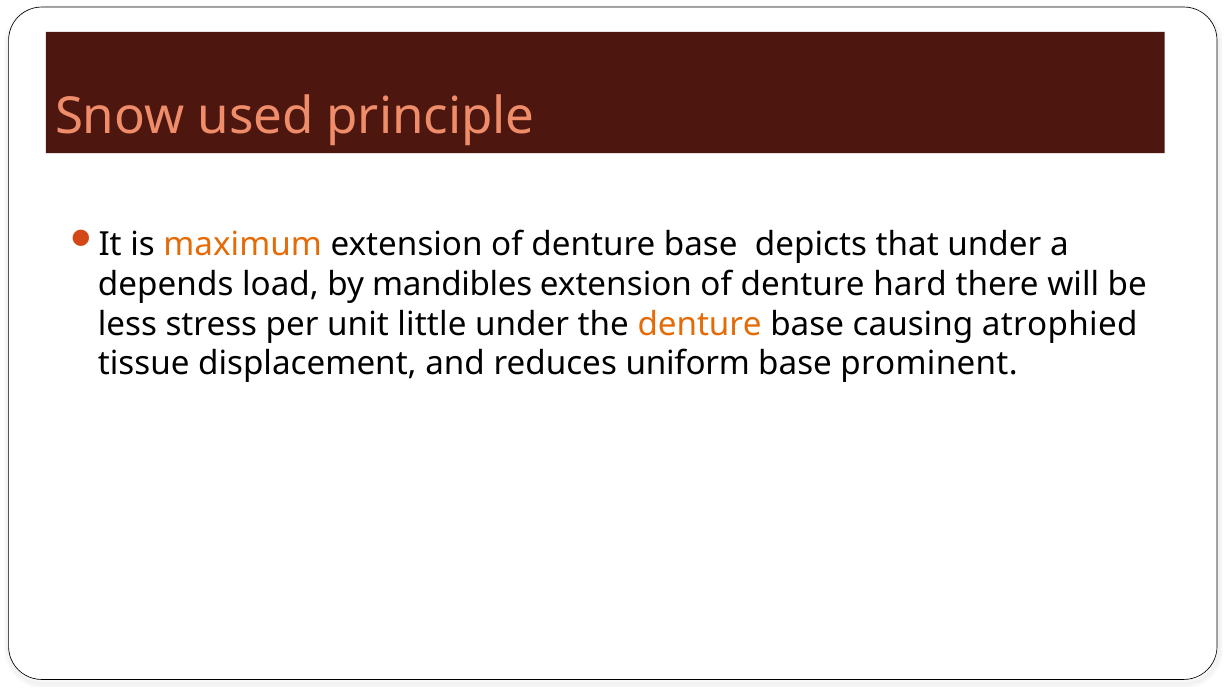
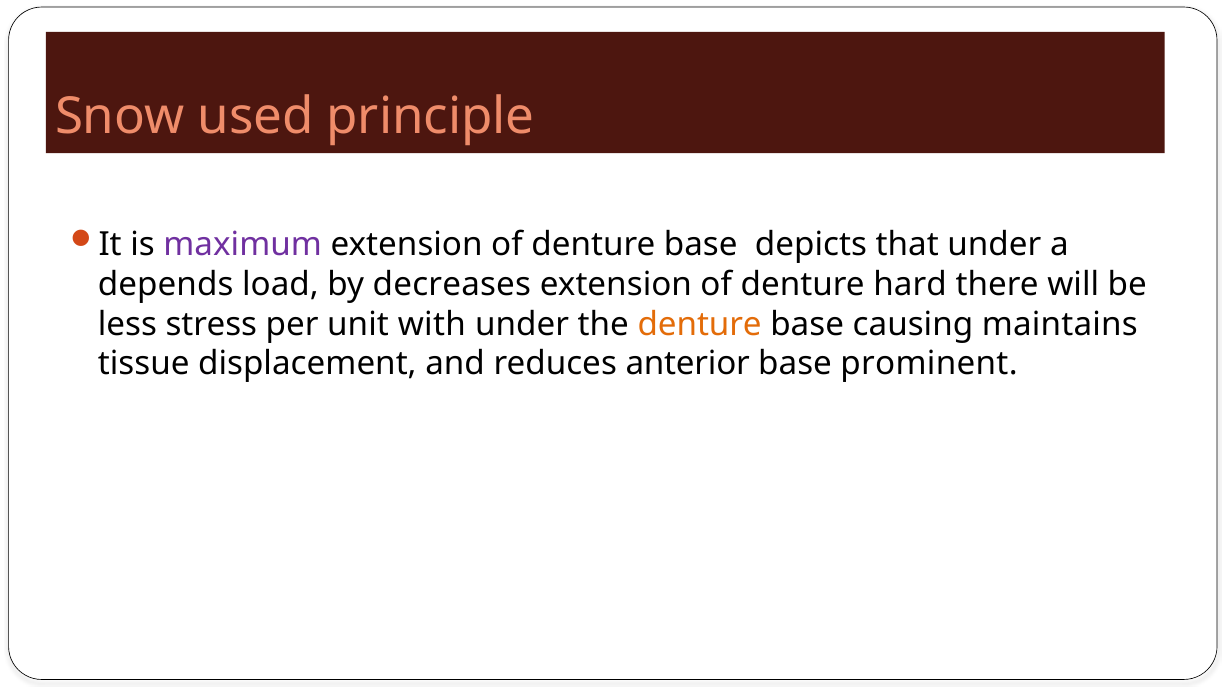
maximum colour: orange -> purple (243, 245)
mandibles: mandibles -> decreases (452, 285)
little: little -> with (432, 324)
atrophied: atrophied -> maintains (1060, 324)
uniform: uniform -> anterior (688, 364)
